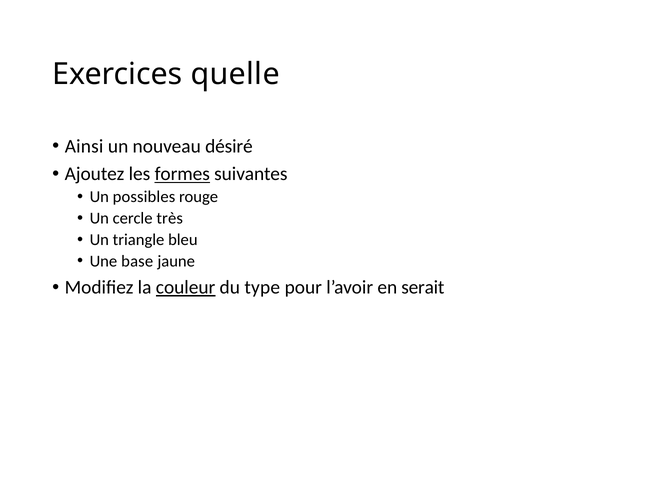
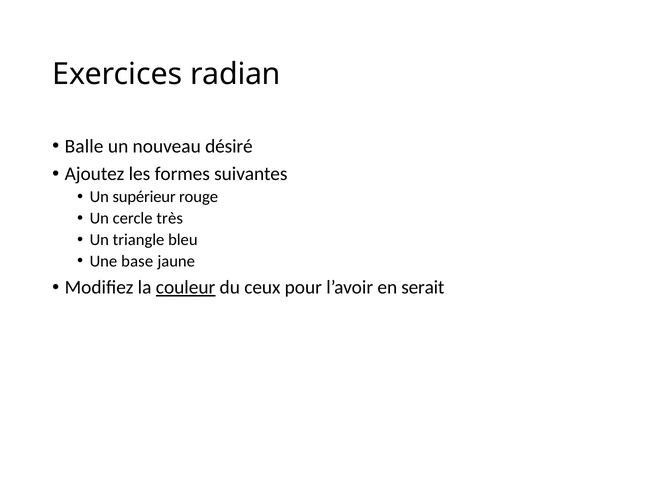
quelle: quelle -> radian (235, 74)
Ainsi: Ainsi -> Balle (84, 146)
formes underline: present -> none (182, 174)
possibles: possibles -> supérieur (144, 197)
type: type -> ceux (262, 287)
